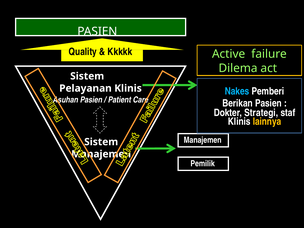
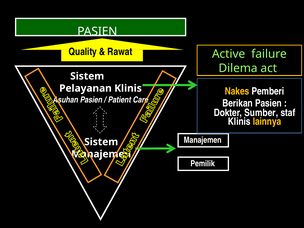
Kkkkk: Kkkkk -> Rawat (120, 52)
Nakes colour: light blue -> yellow (237, 91)
Strategi: Strategi -> Sumber (261, 113)
